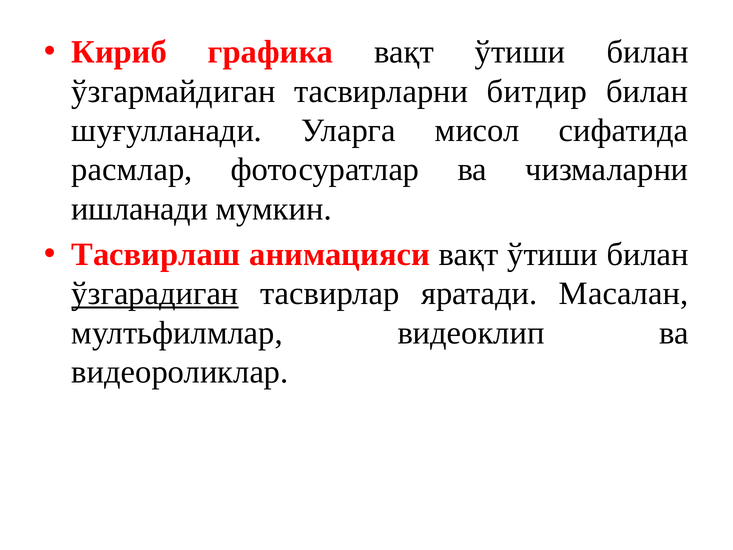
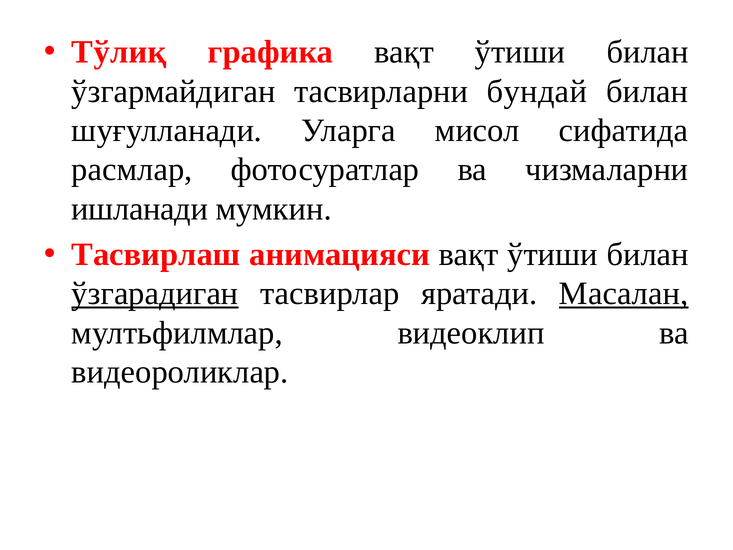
Кириб: Кириб -> Тўлиқ (119, 52)
битдир: битдир -> бундай (537, 91)
Масалан underline: none -> present (624, 294)
